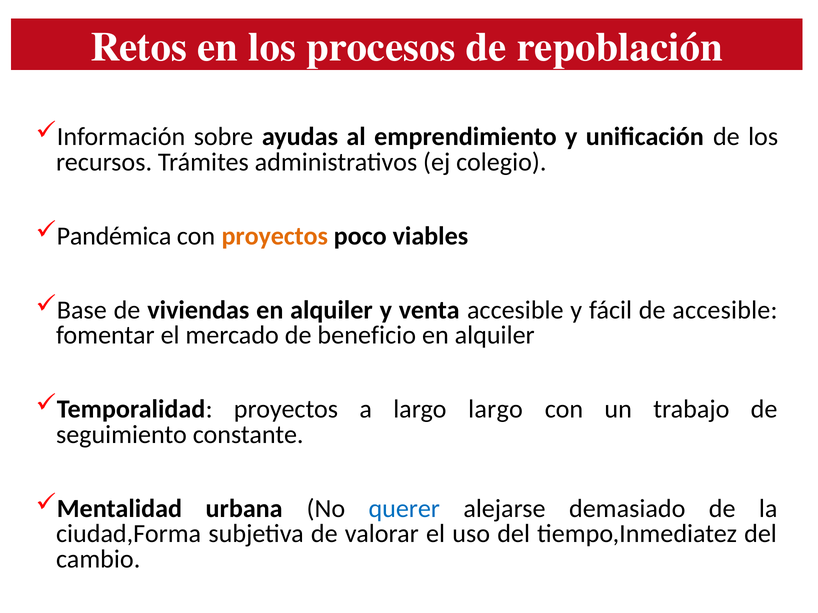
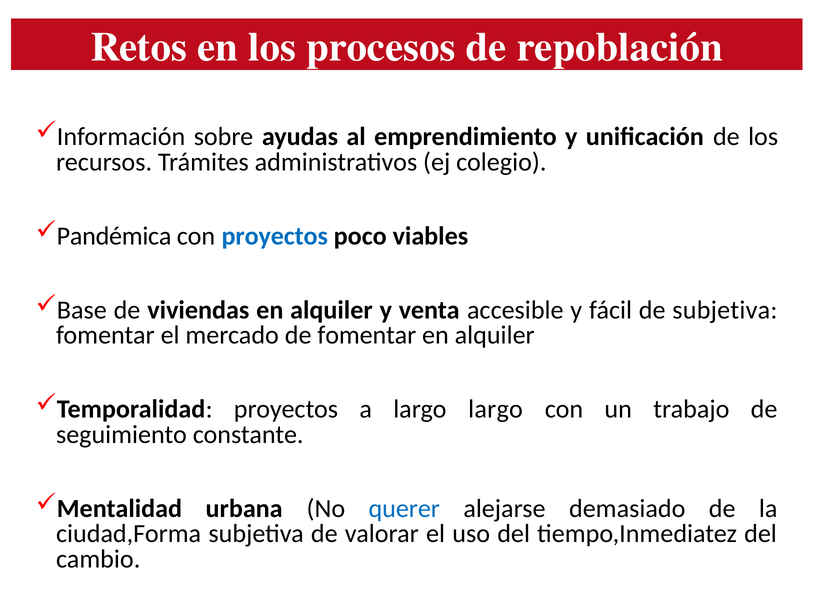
proyectos colour: orange -> blue (275, 236)
de accesible: accesible -> subjetiva (725, 310)
de beneficio: beneficio -> fomentar (367, 336)
